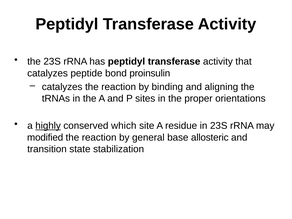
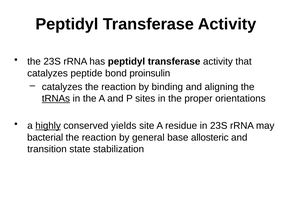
tRNAs underline: none -> present (56, 98)
which: which -> yields (124, 126)
modified: modified -> bacterial (45, 137)
